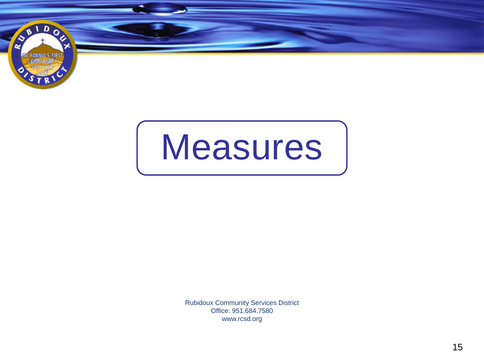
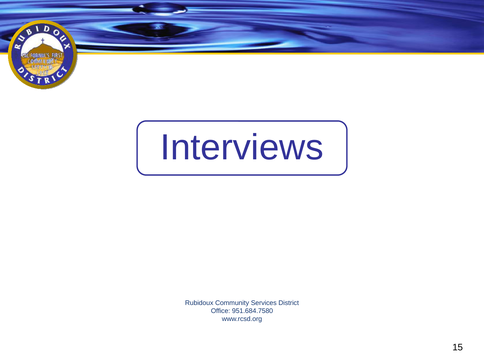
Measures: Measures -> Interviews (242, 148)
